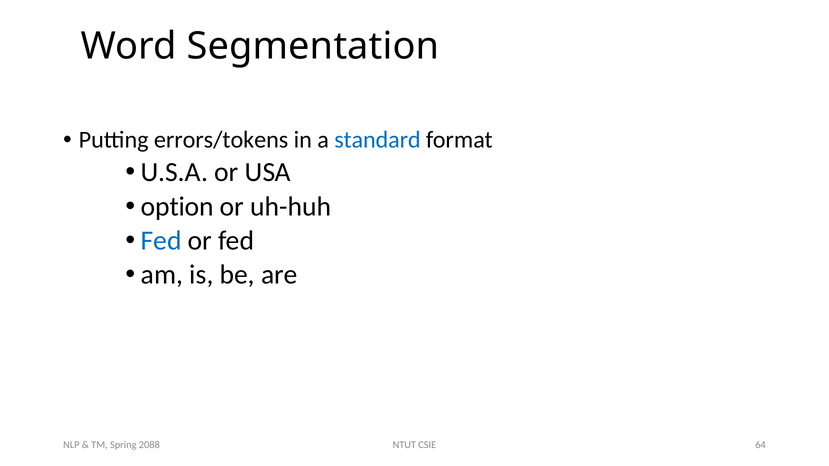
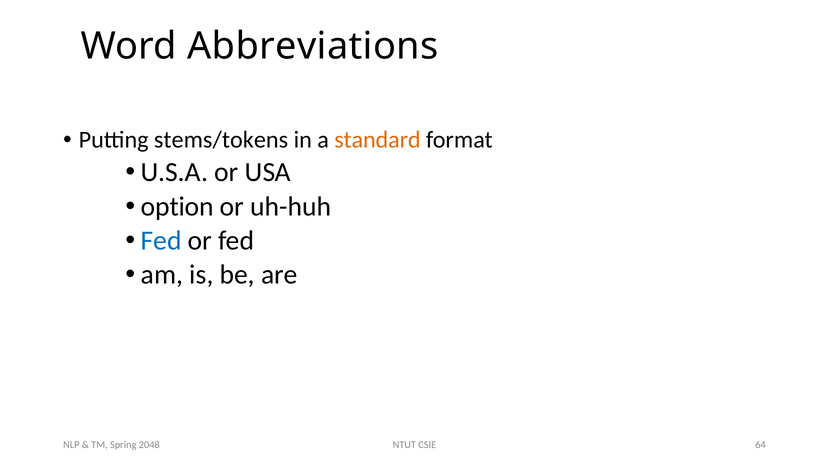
Segmentation: Segmentation -> Abbreviations (313, 46)
errors/tokens: errors/tokens -> stems/tokens (221, 140)
standard colour: blue -> orange (377, 140)
2088: 2088 -> 2048 (149, 445)
